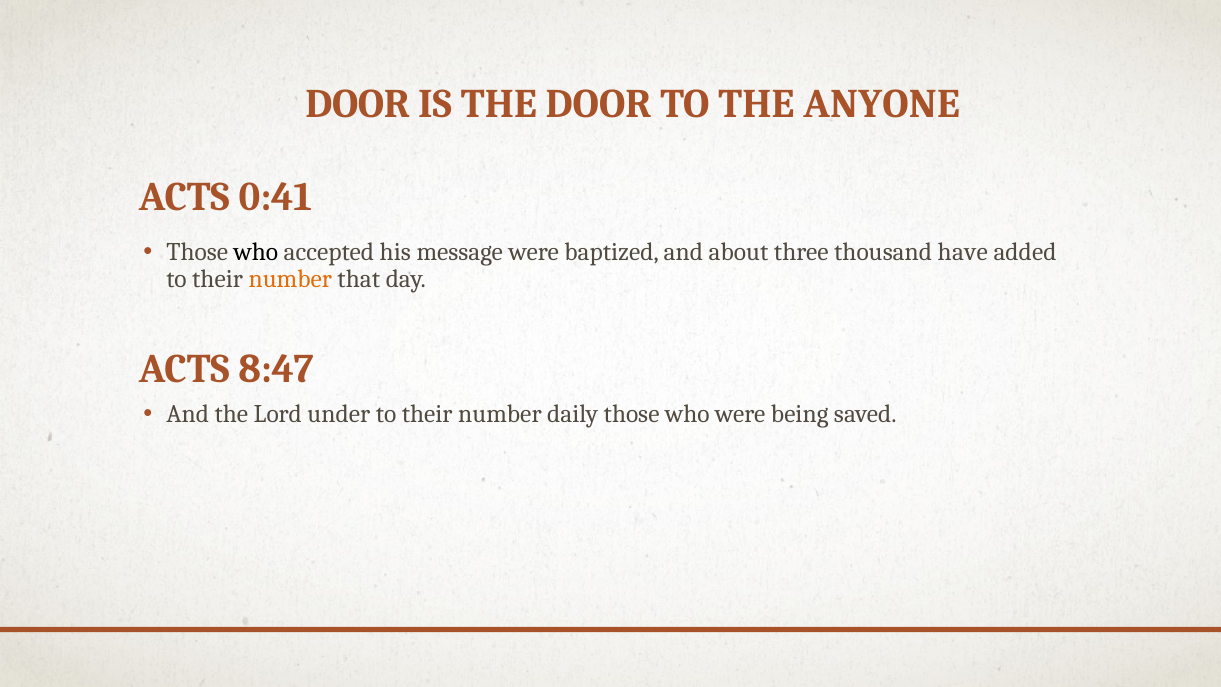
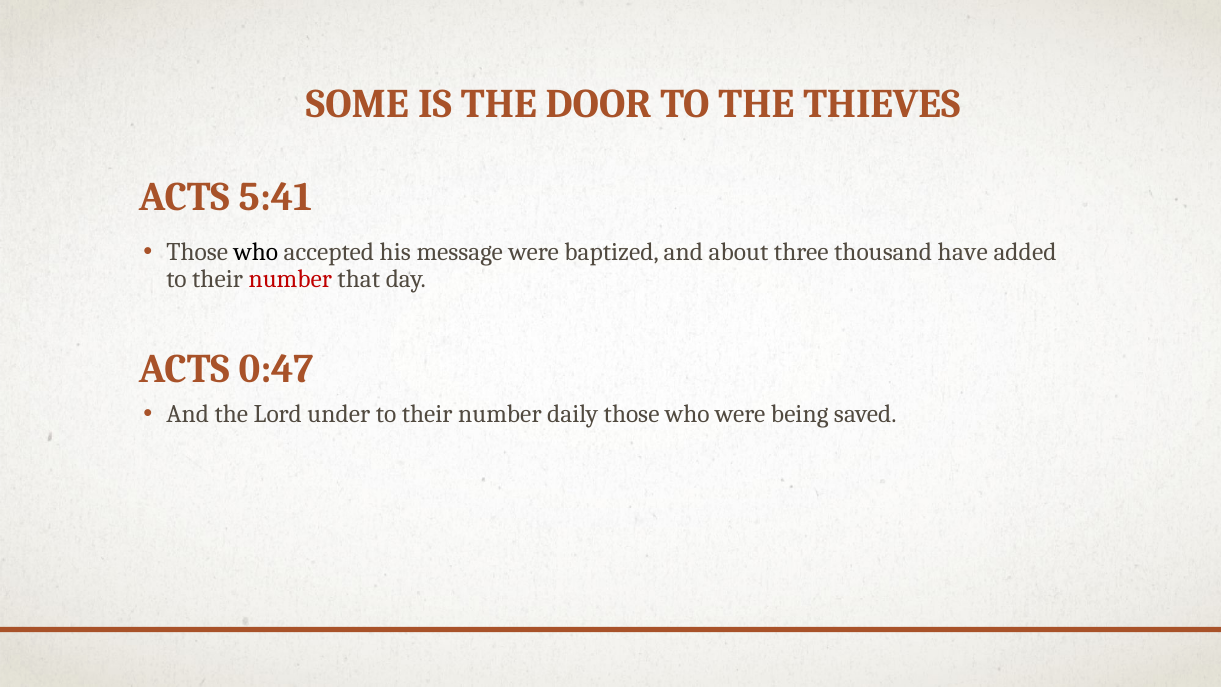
DOOR: DOOR -> SOME (357, 104)
ANYONE: ANYONE -> THIEVES (882, 104)
0:41: 0:41 -> 5:41 (275, 197)
number colour: orange -> red (290, 279)
8:47: 8:47 -> 0:47 (276, 369)
